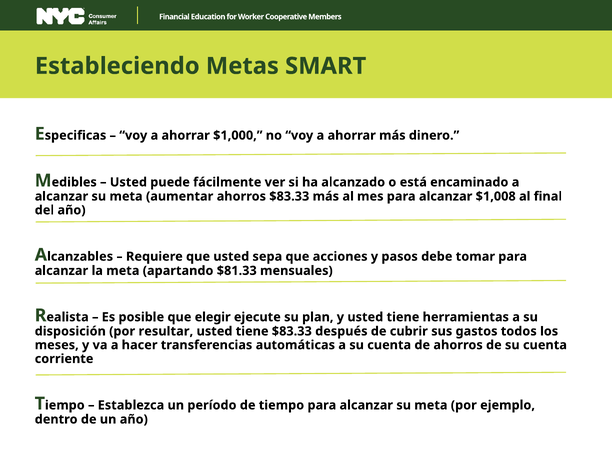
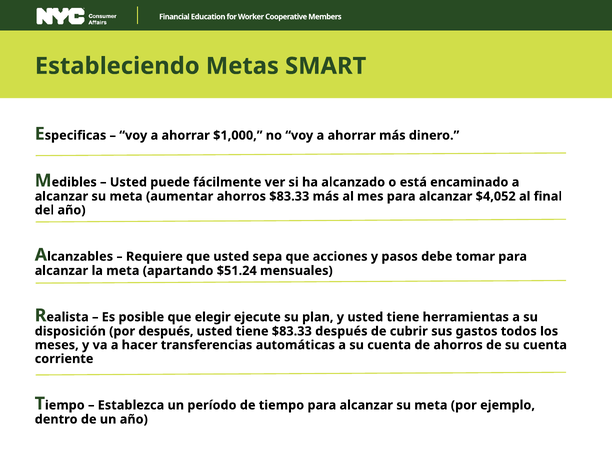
$1,008: $1,008 -> $4,052 (496, 196)
$81.33: $81.33 -> $51.24 (237, 271)
por resultar: resultar -> después (166, 331)
